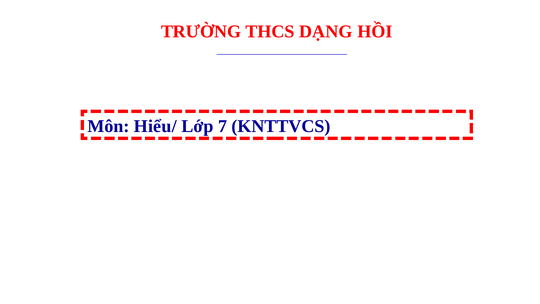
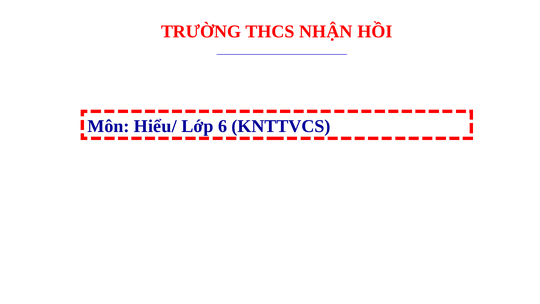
DẠNG: DẠNG -> NHẬN (326, 32)
7: 7 -> 6 (223, 126)
